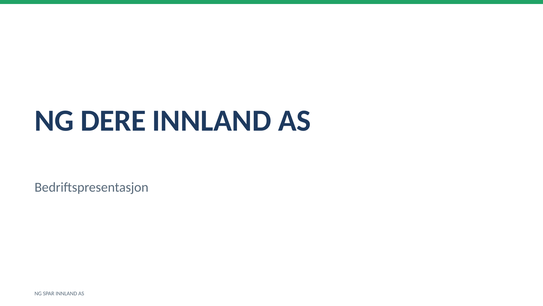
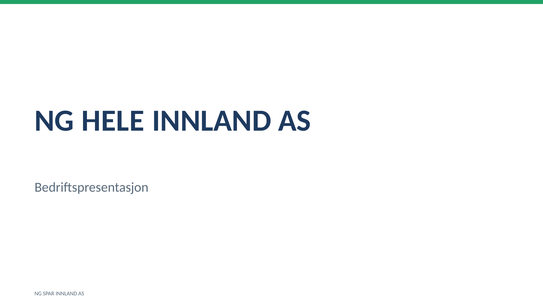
DERE: DERE -> HELE (113, 120)
